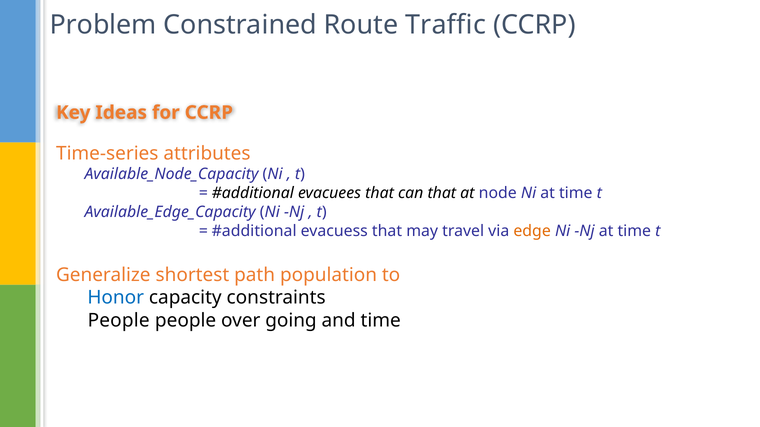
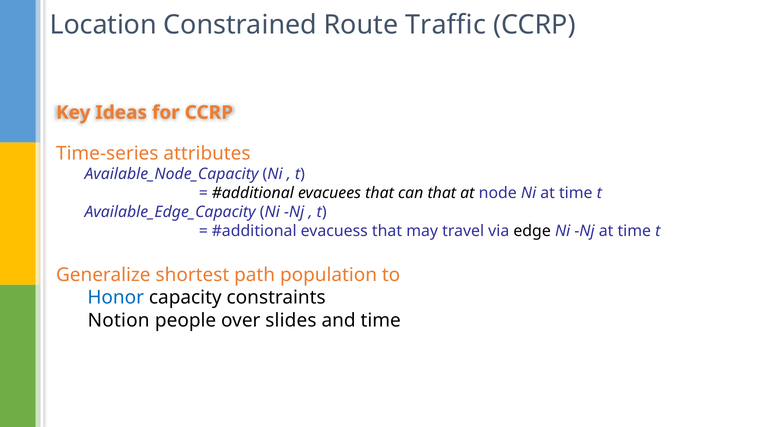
Problem: Problem -> Location (103, 25)
edge colour: orange -> black (532, 231)
People: People -> Notion (119, 321)
going: going -> slides (291, 321)
